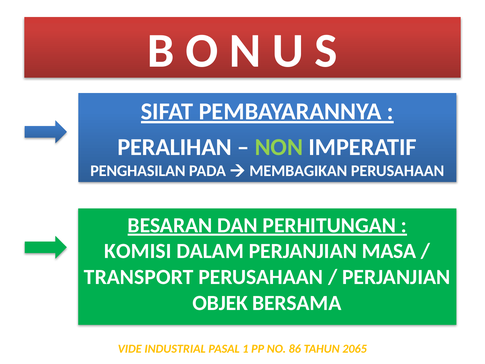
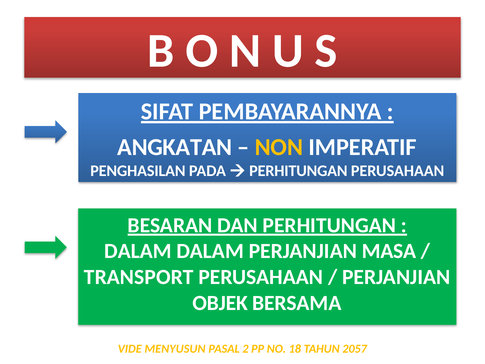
PERALIHAN: PERALIHAN -> ANGKATAN (175, 147)
NON colour: light green -> yellow (279, 147)
MEMBAGIKAN: MEMBAGIKAN -> PERHITUNGAN (298, 171)
KOMISI: KOMISI -> DALAM (138, 251)
INDUSTRIAL: INDUSTRIAL -> MENYUSUN (175, 348)
1: 1 -> 2 (245, 348)
86: 86 -> 18 (295, 348)
2065: 2065 -> 2057 (355, 348)
